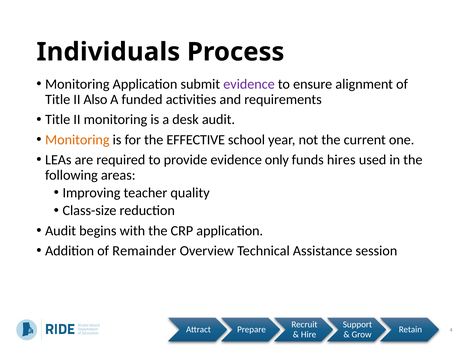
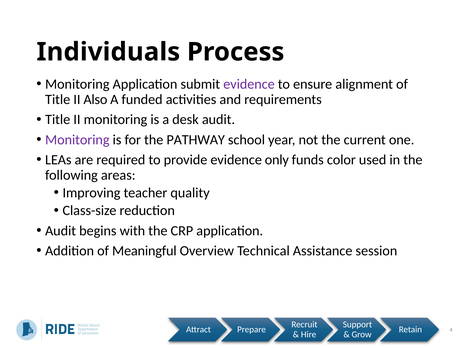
Monitoring colour: orange -> purple (77, 139)
EFFECTIVE: EFFECTIVE -> PATHWAY (196, 139)
hires: hires -> color (341, 159)
Remainder: Remainder -> Meaningful (144, 250)
